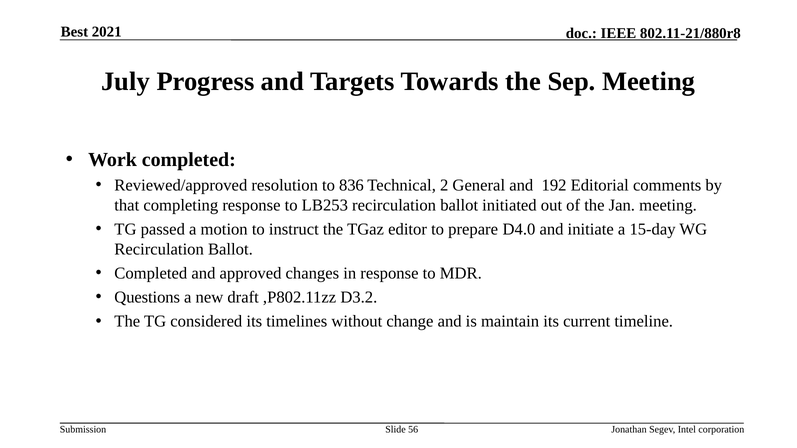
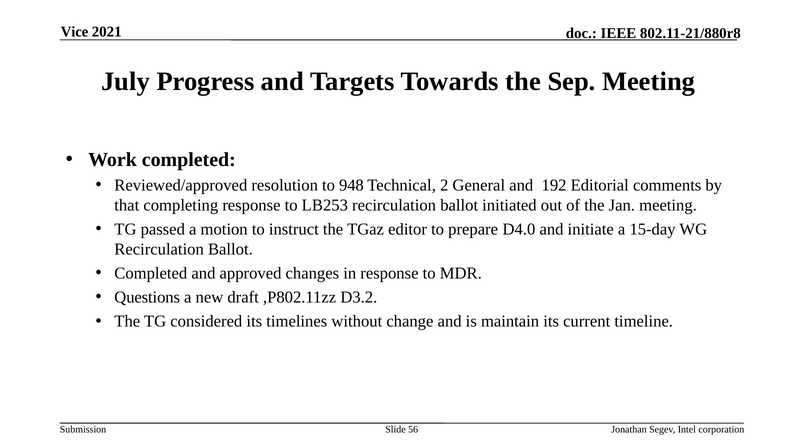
Best: Best -> Vice (75, 32)
836: 836 -> 948 (351, 186)
